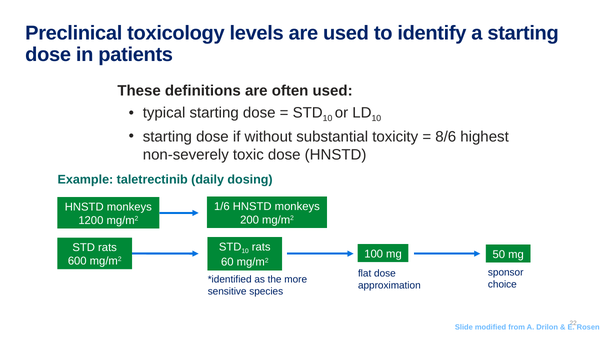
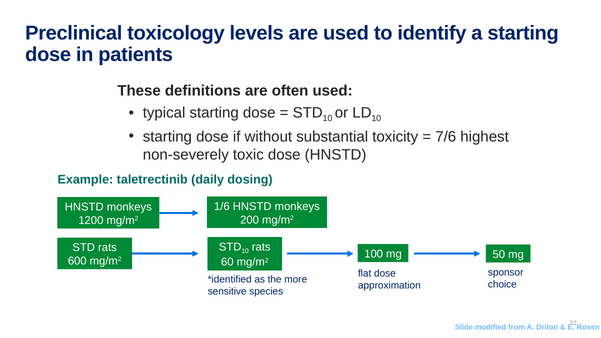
8/6: 8/6 -> 7/6 (446, 137)
